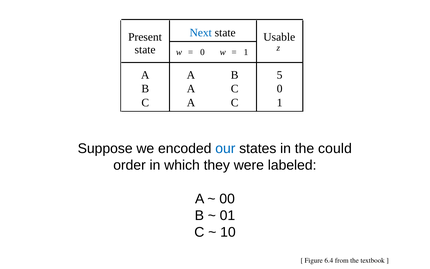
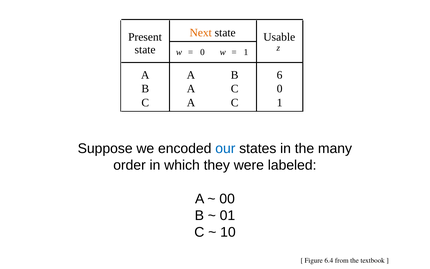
Next colour: blue -> orange (201, 33)
5: 5 -> 6 (280, 75)
could: could -> many (335, 149)
